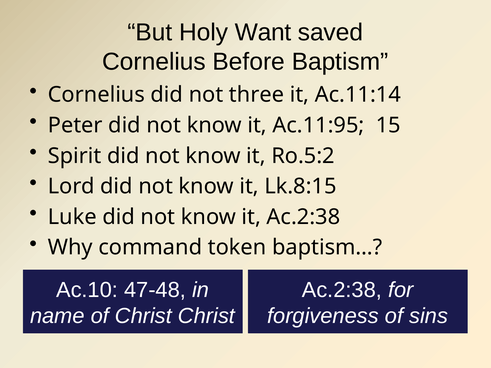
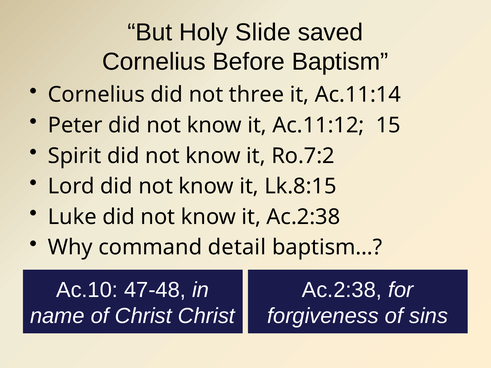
Want: Want -> Slide (263, 32)
Ac.11:95: Ac.11:95 -> Ac.11:12 (318, 125)
Ro.5:2: Ro.5:2 -> Ro.7:2 (303, 156)
token: token -> detail (237, 248)
